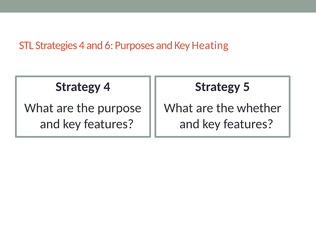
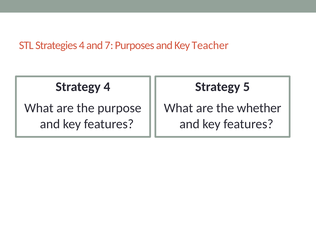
6: 6 -> 7 (109, 45)
Heating: Heating -> Teacher (210, 45)
